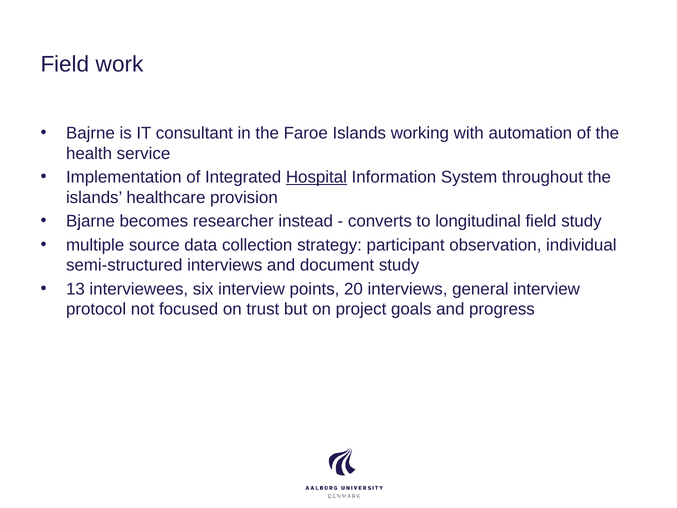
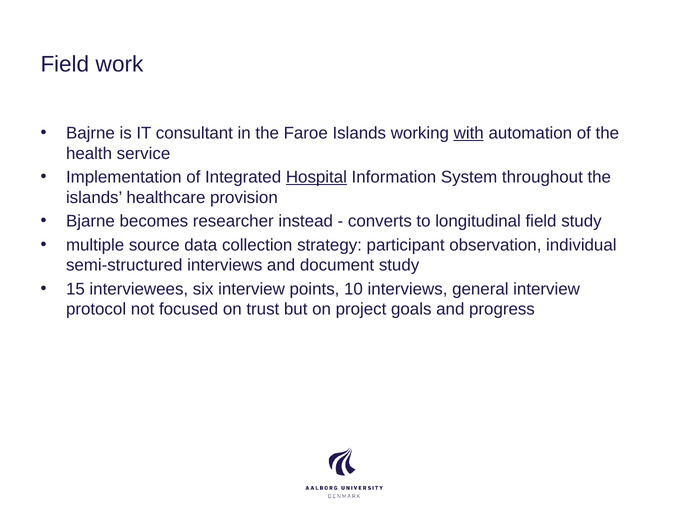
with underline: none -> present (469, 133)
13: 13 -> 15 (75, 289)
20: 20 -> 10 (353, 289)
